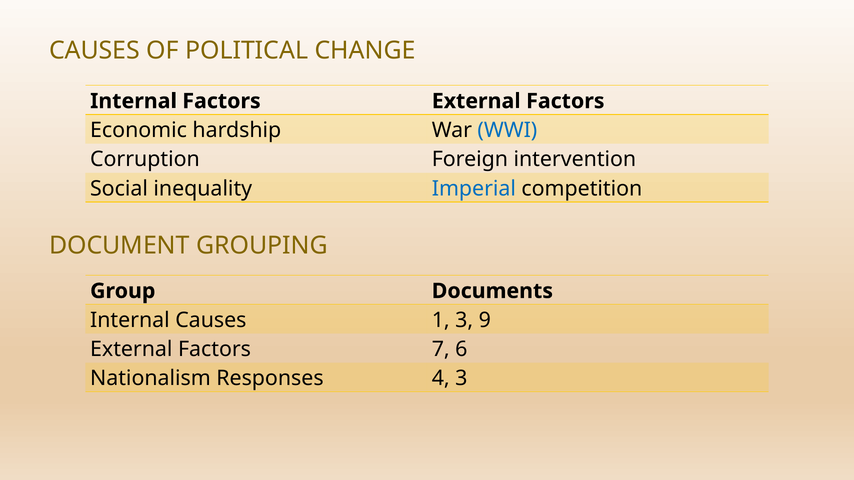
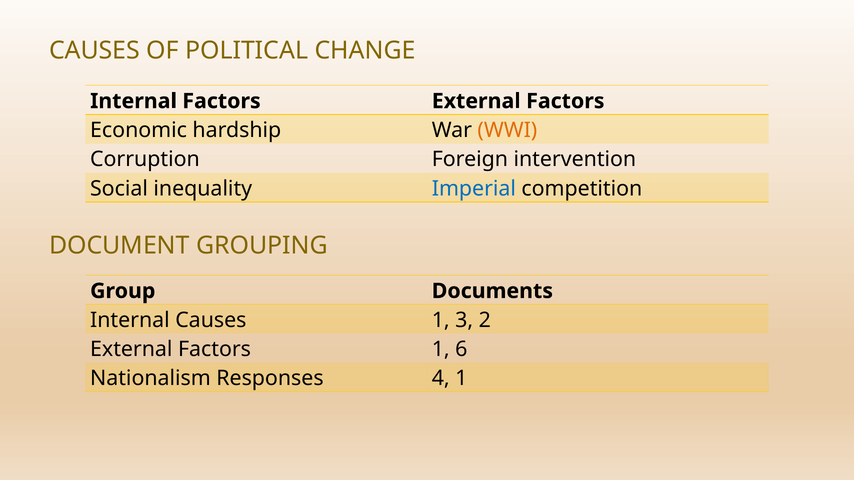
WWI colour: blue -> orange (507, 130)
9: 9 -> 2 (485, 320)
Factors 7: 7 -> 1 (441, 350)
4 3: 3 -> 1 (461, 379)
